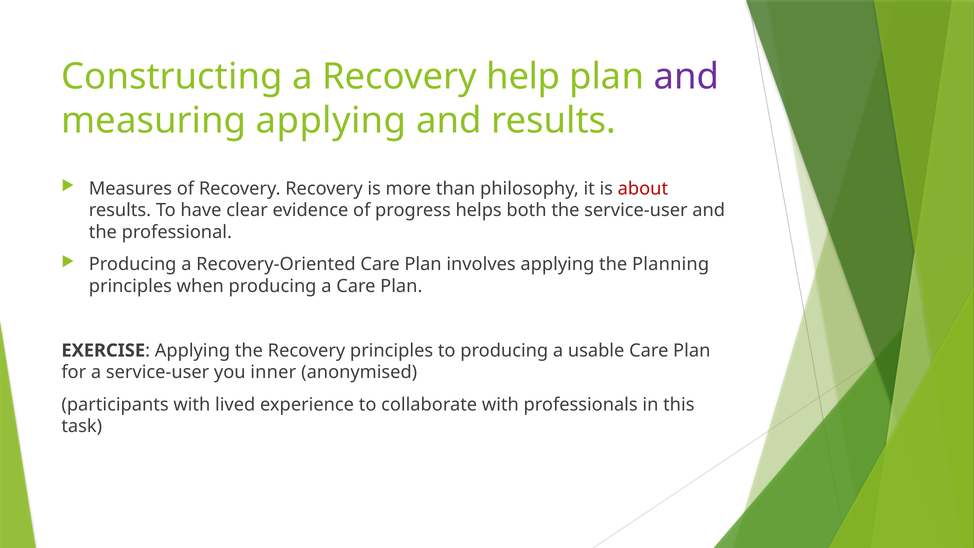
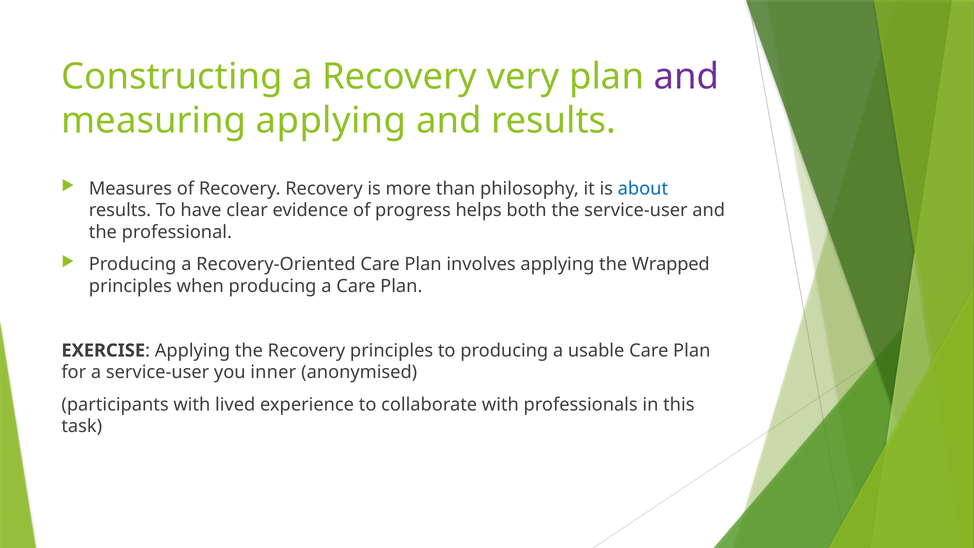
help: help -> very (523, 77)
about colour: red -> blue (643, 189)
Planning: Planning -> Wrapped (671, 264)
